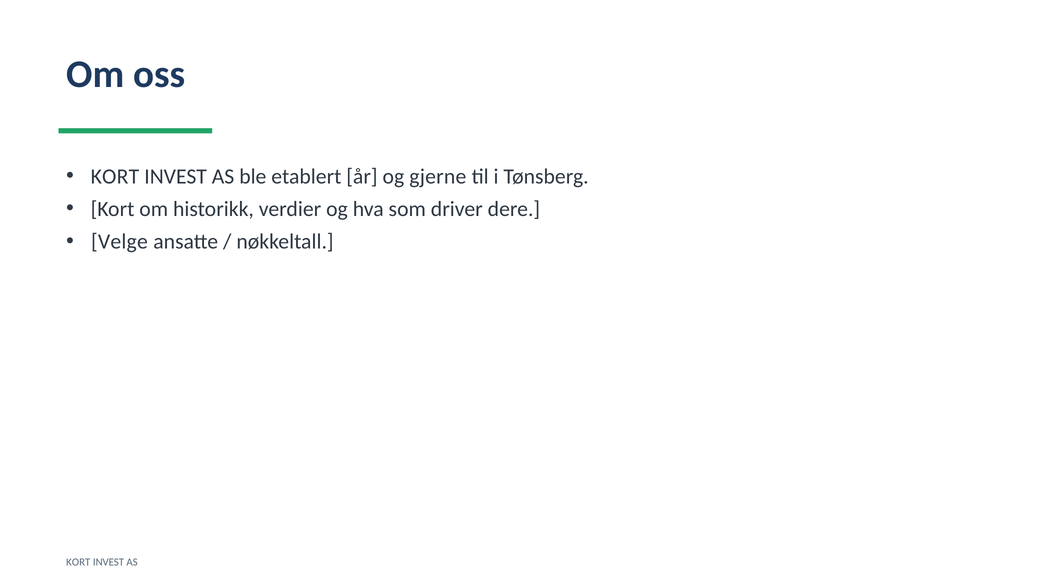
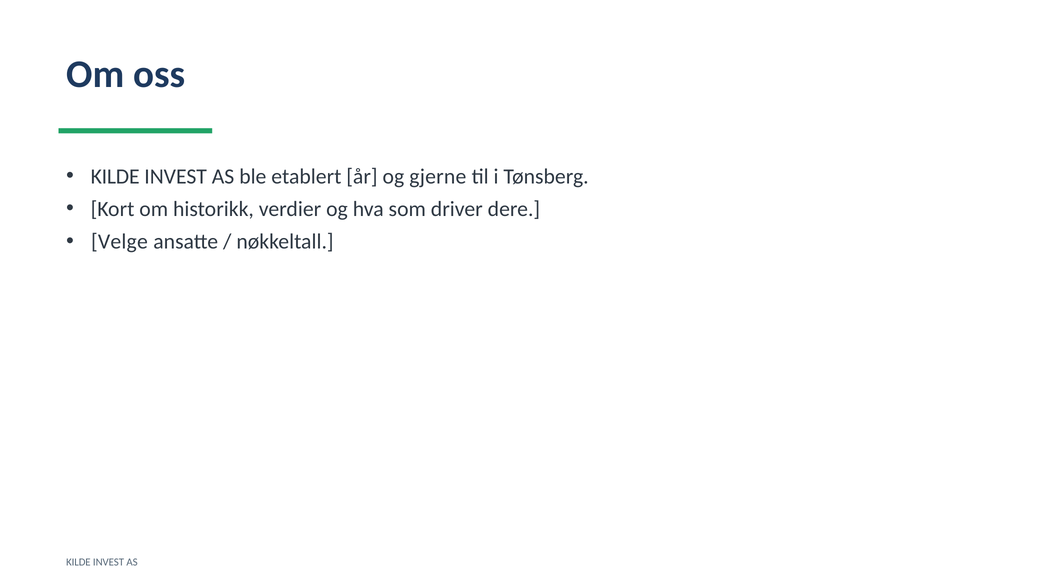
KORT: KORT -> KILDE (115, 176)
KORT: KORT -> KILDE (78, 562)
